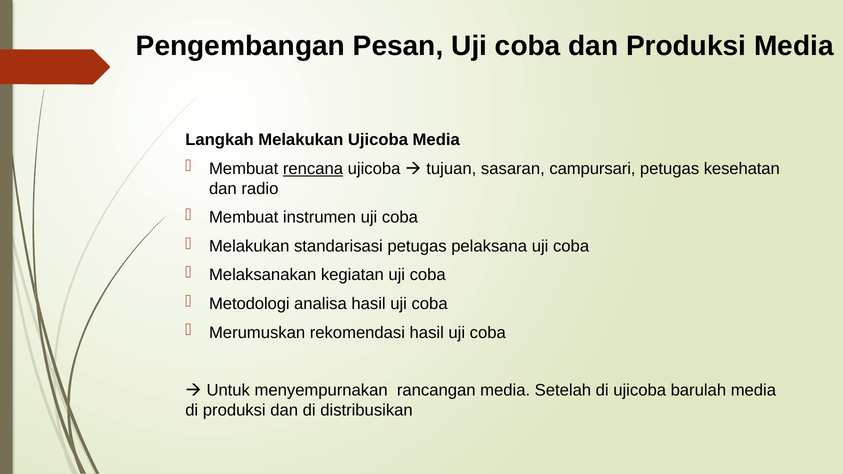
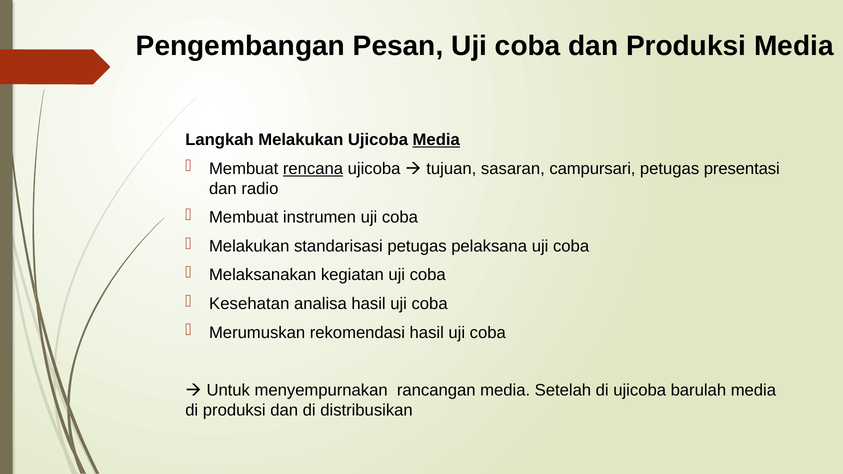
Media underline: none -> present (436, 140)
kesehatan: kesehatan -> presentasi (742, 169)
Metodologi: Metodologi -> Kesehatan (249, 304)
